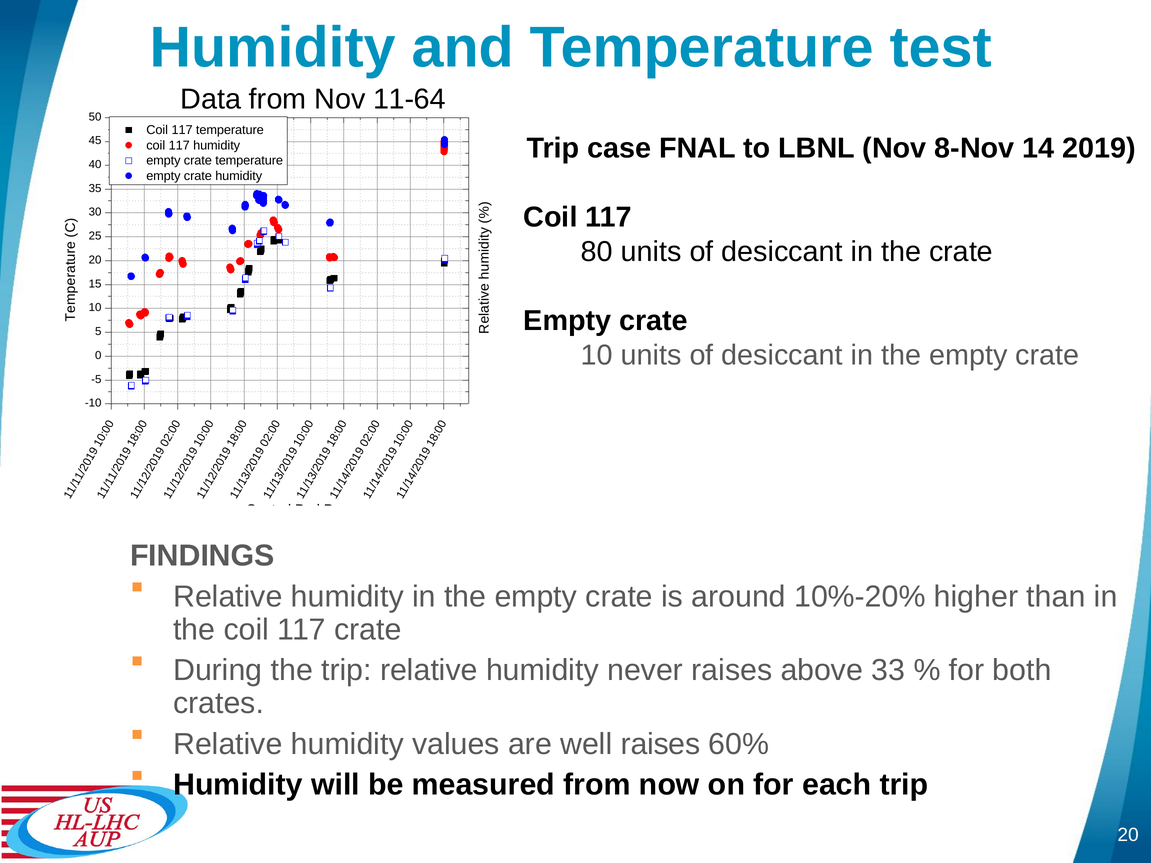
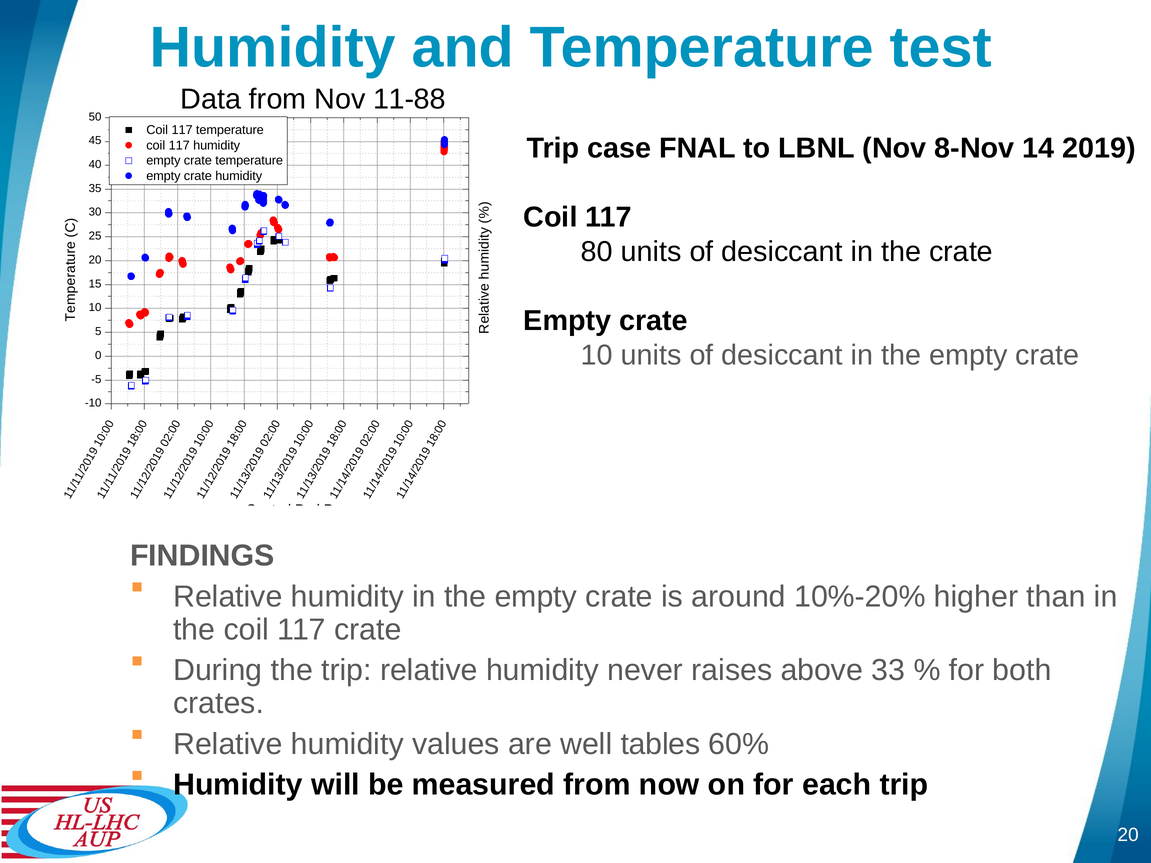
11-64: 11-64 -> 11-88 (409, 100)
well raises: raises -> tables (661, 744)
